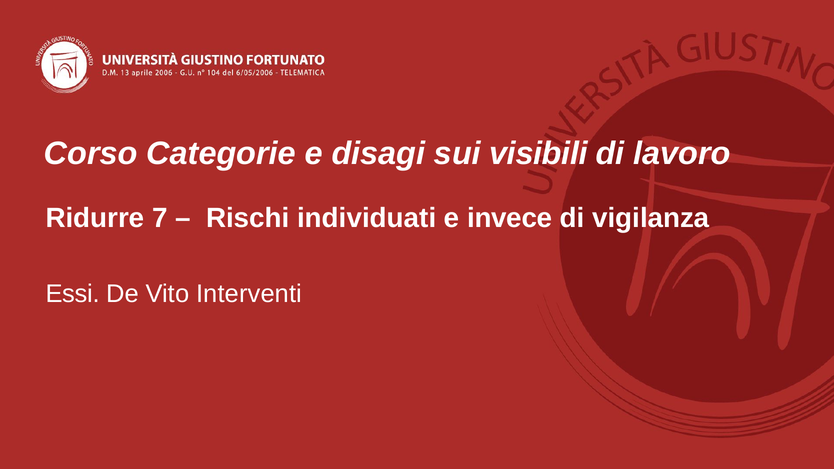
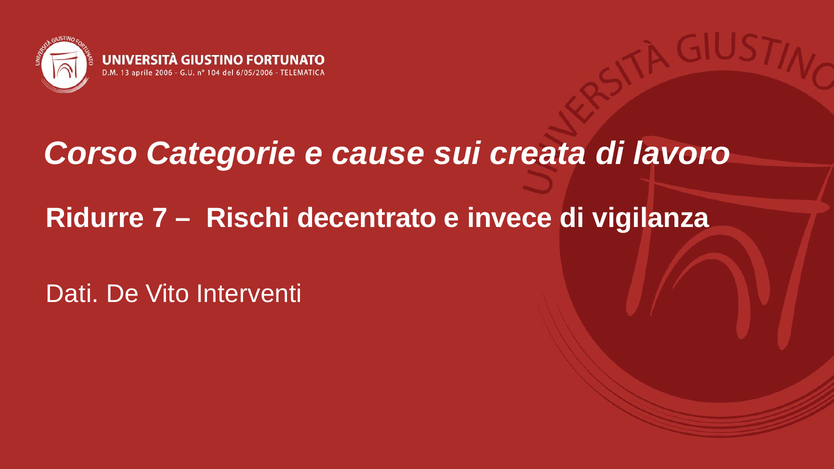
disagi: disagi -> cause (378, 154)
visibili: visibili -> creata (538, 154)
individuati: individuati -> decentrato (367, 218)
Essi: Essi -> Dati (72, 294)
